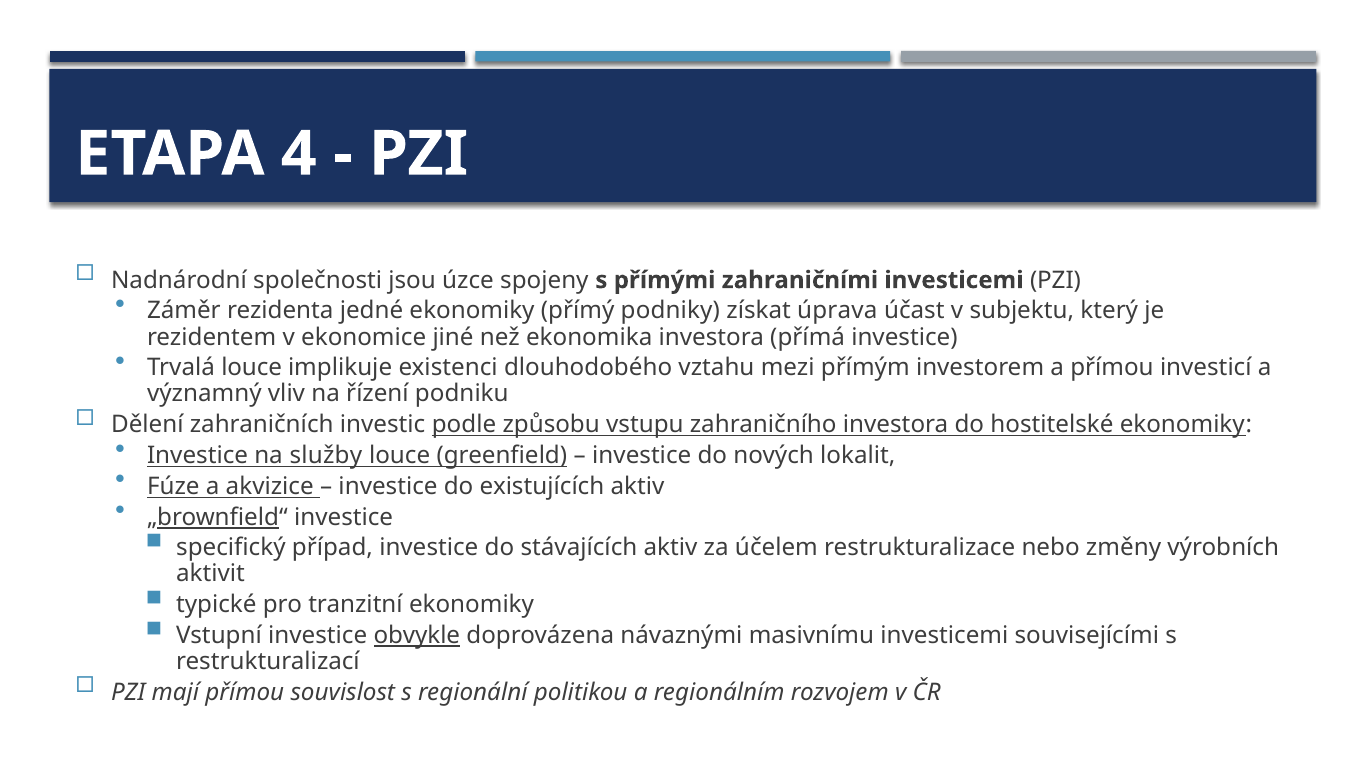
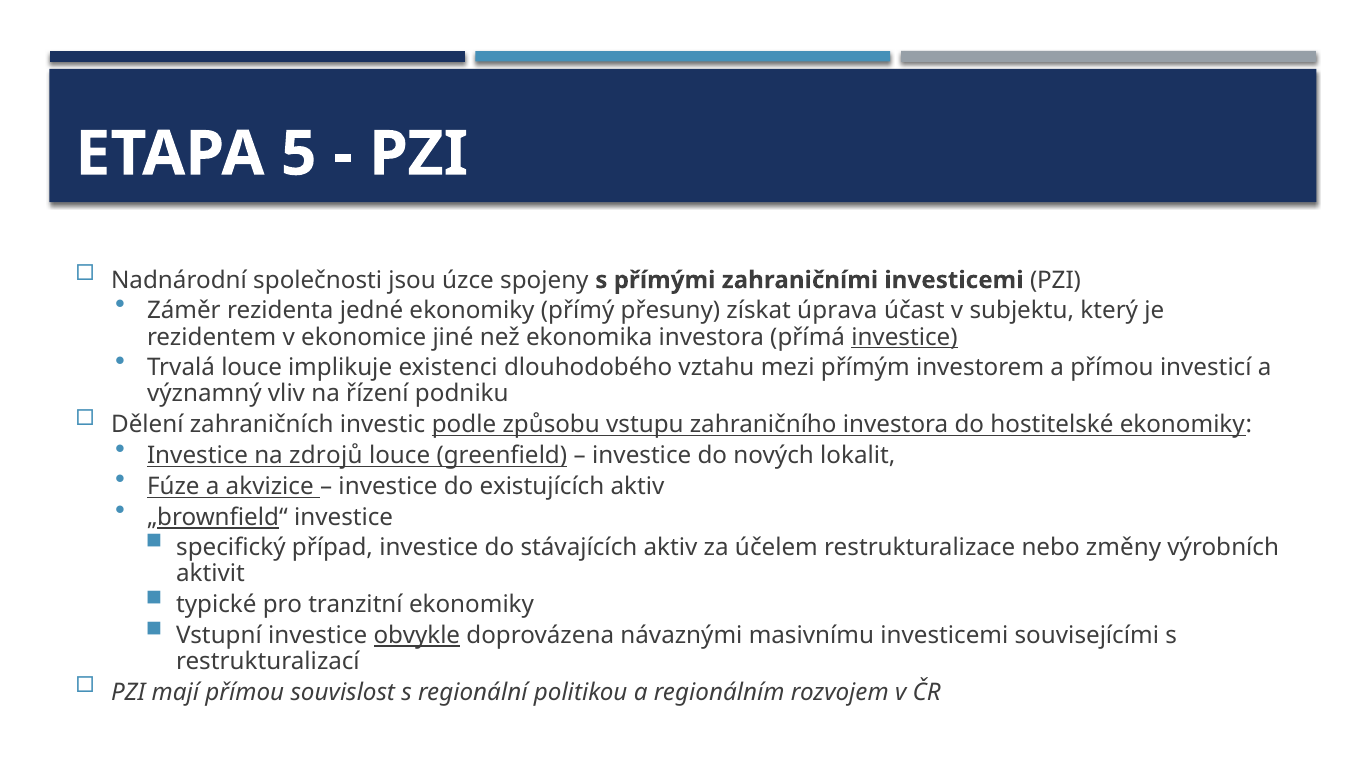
4: 4 -> 5 (299, 154)
podniky: podniky -> přesuny (670, 311)
investice underline: none -> present (904, 337)
služby: služby -> zdrojů (326, 455)
